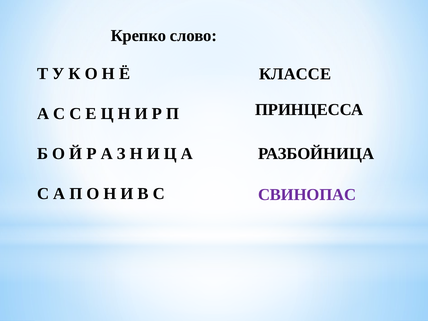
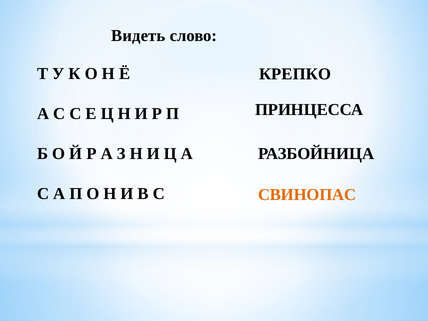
Крепко: Крепко -> Видеть (138, 36)
КЛАССЕ: КЛАССЕ -> КРЕПКО (295, 74)
СВИНОПАС colour: purple -> orange (307, 195)
